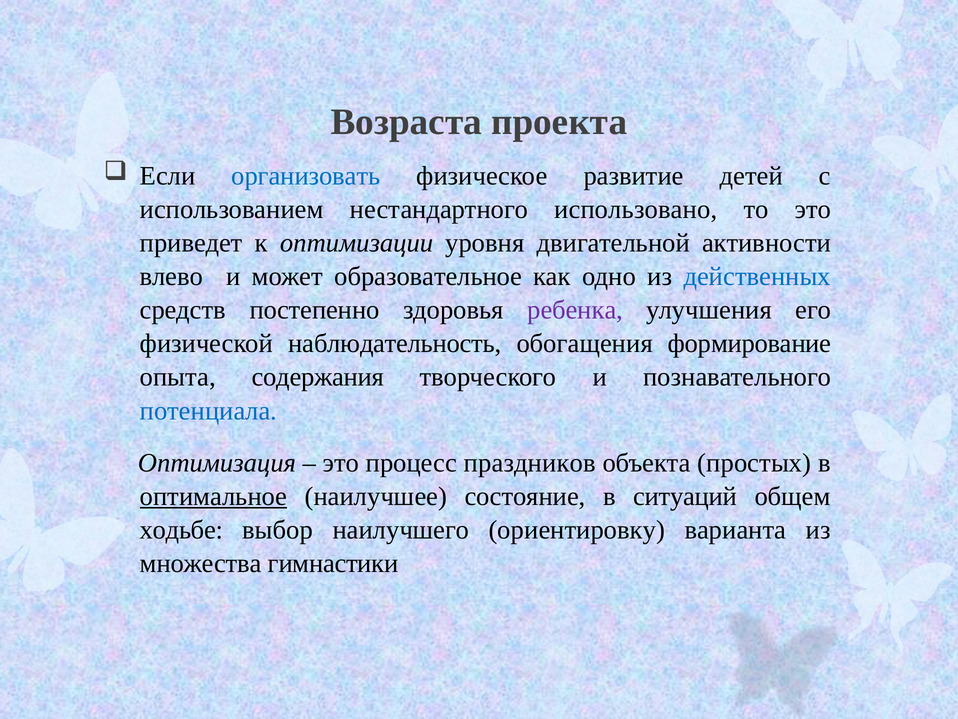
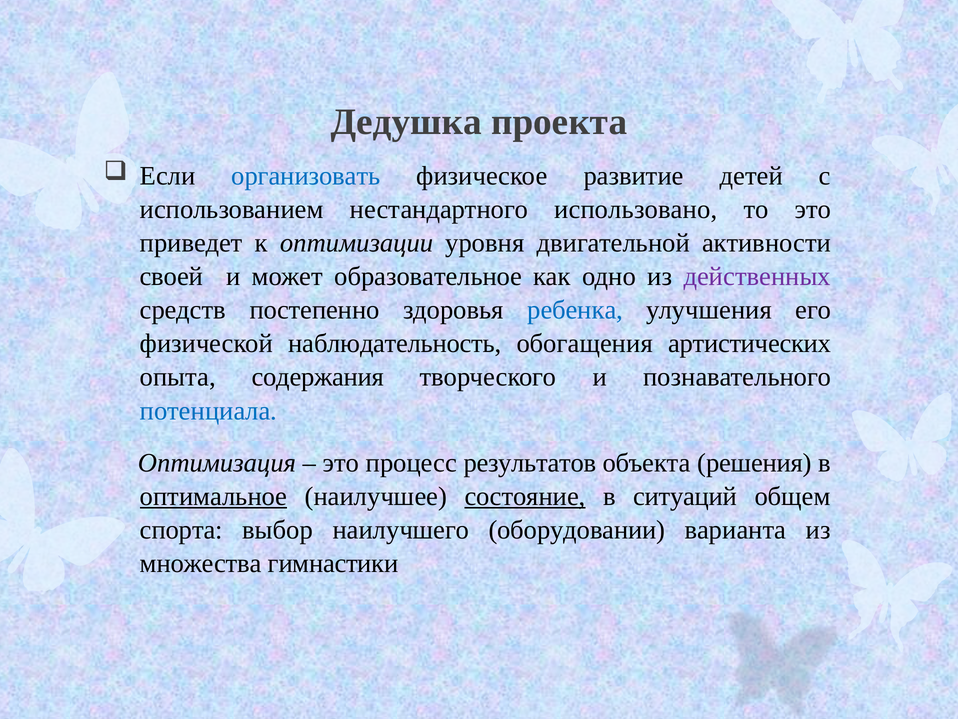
Возраста: Возраста -> Дедушка (406, 122)
влево: влево -> своей (171, 276)
действенных colour: blue -> purple (757, 276)
ребенка colour: purple -> blue (575, 310)
формирование: формирование -> артистических (750, 343)
праздников: праздников -> результатов (530, 463)
простых: простых -> решения (754, 463)
состояние underline: none -> present (525, 496)
ходьбе: ходьбе -> спорта (181, 530)
ориентировку: ориентировку -> оборудовании (577, 530)
